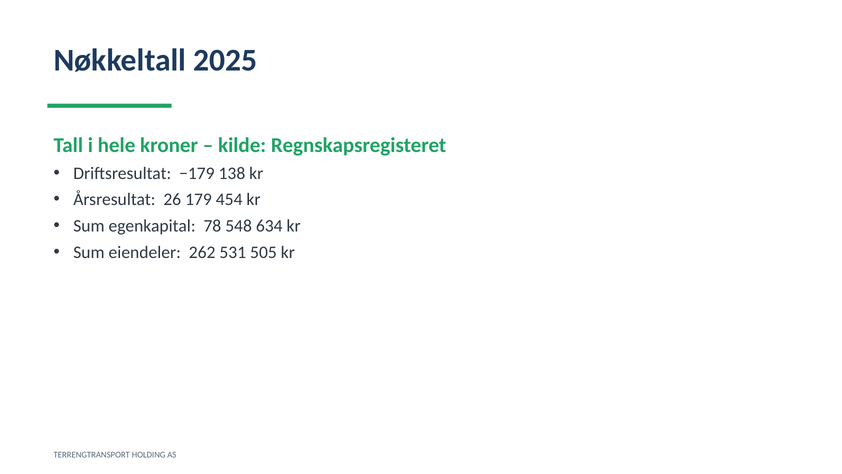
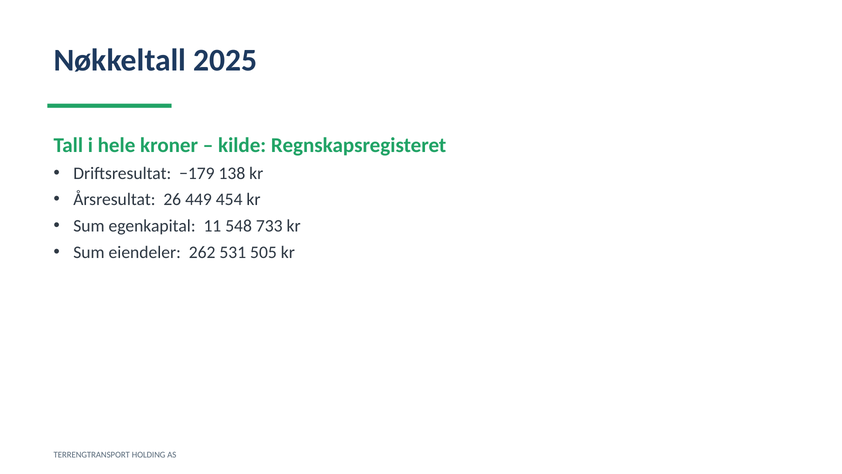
179: 179 -> 449 (198, 199)
78: 78 -> 11 (212, 226)
634: 634 -> 733 (269, 226)
